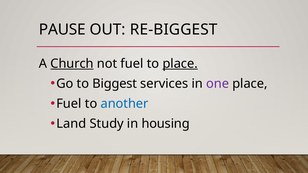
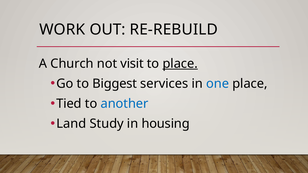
PAUSE: PAUSE -> WORK (62, 30)
RE-BIGGEST: RE-BIGGEST -> RE-REBUILD (174, 30)
Church underline: present -> none (72, 64)
not fuel: fuel -> visit (132, 64)
one colour: purple -> blue (218, 84)
Fuel: Fuel -> Tied (69, 104)
